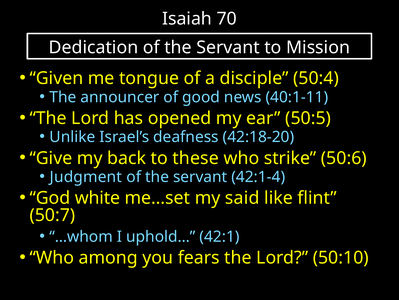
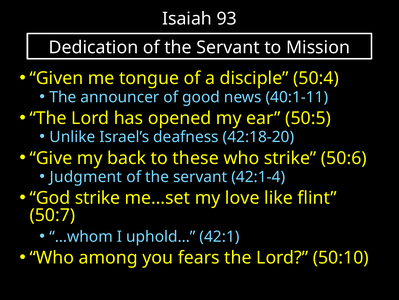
70: 70 -> 93 (227, 19)
God white: white -> strike (98, 198)
said: said -> love (242, 198)
